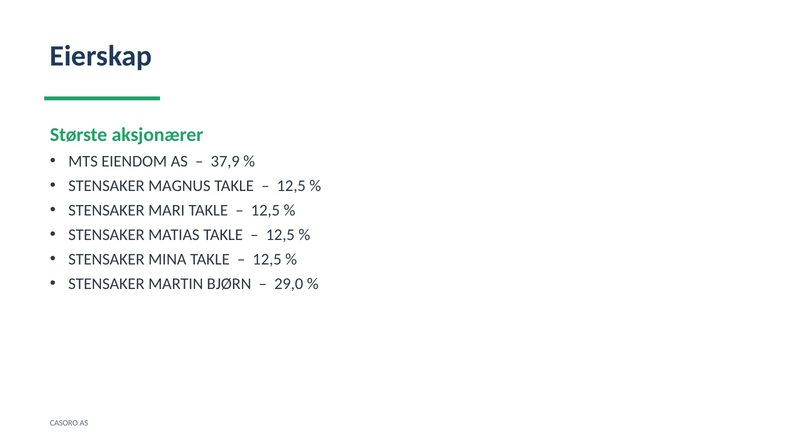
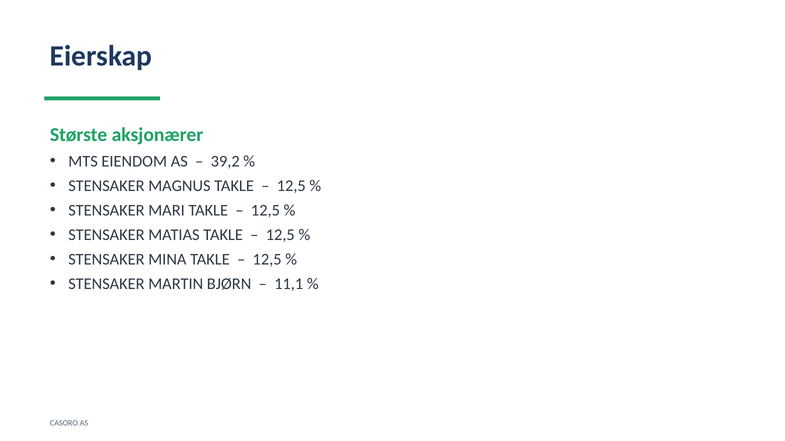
37,9: 37,9 -> 39,2 (225, 161)
29,0: 29,0 -> 11,1 (289, 284)
